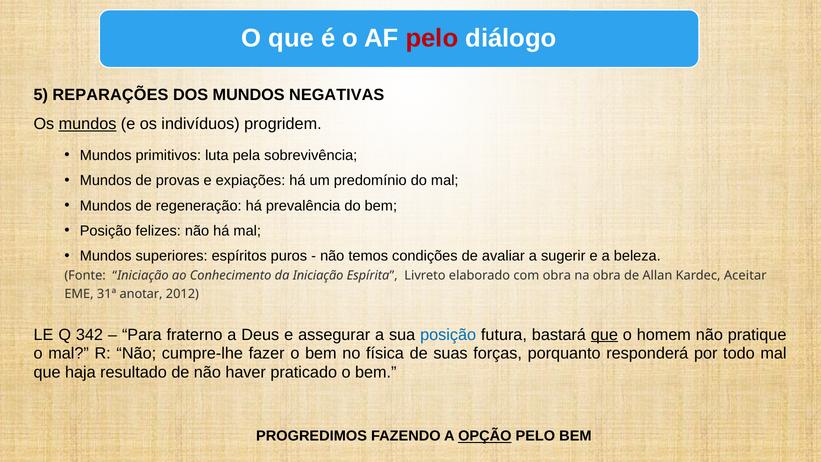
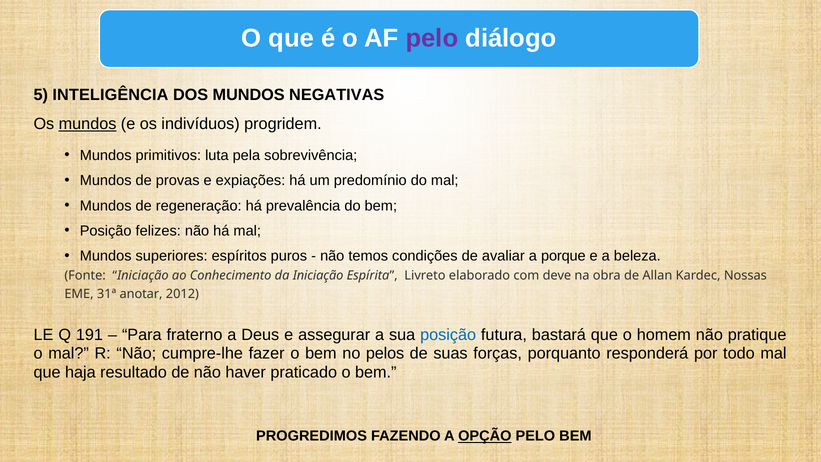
pelo colour: red -> purple (432, 38)
REPARAÇÕES: REPARAÇÕES -> INTELIGÊNCIA (110, 95)
sugerir: sugerir -> porque (563, 256)
com obra: obra -> deve (557, 275)
Aceitar: Aceitar -> Nossas (745, 275)
342: 342 -> 191 (89, 335)
que underline: present -> none (604, 335)
física: física -> pelos (385, 353)
